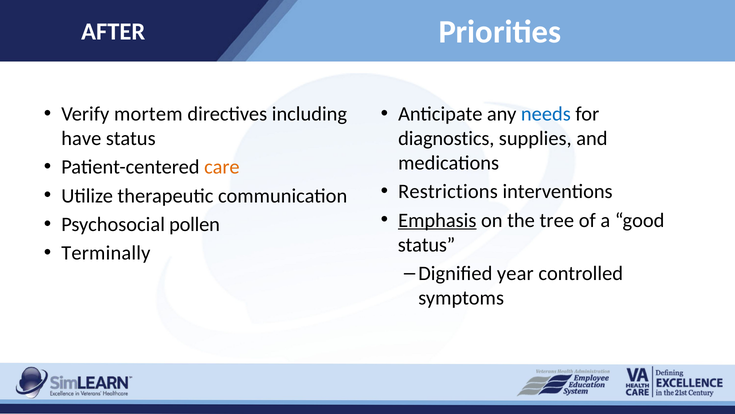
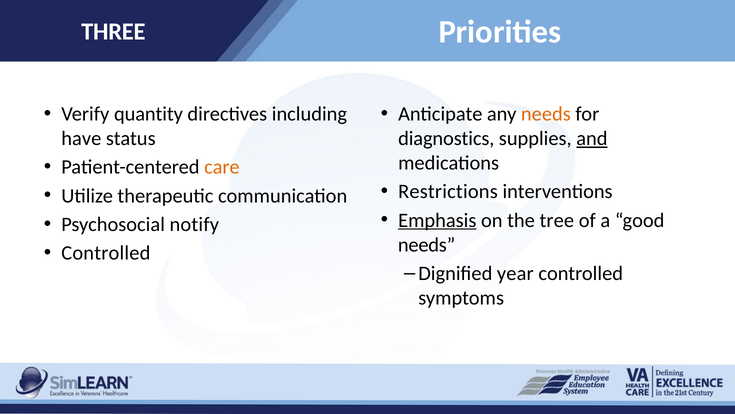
AFTER: AFTER -> THREE (113, 32)
needs colour: blue -> orange (546, 114)
mortem: mortem -> quantity (148, 114)
and underline: none -> present (592, 138)
pollen: pollen -> notify (194, 224)
status: status -> needs (427, 244)
Terminally: Terminally -> Controlled (106, 253)
